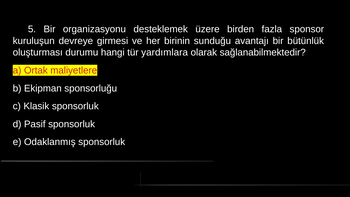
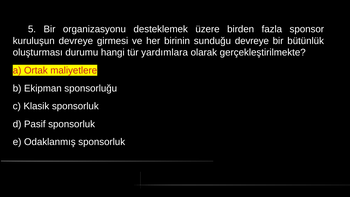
sunduğu avantajı: avantajı -> devreye (252, 41)
sağlanabilmektedir: sağlanabilmektedir -> gerçekleştirilmekte (263, 53)
